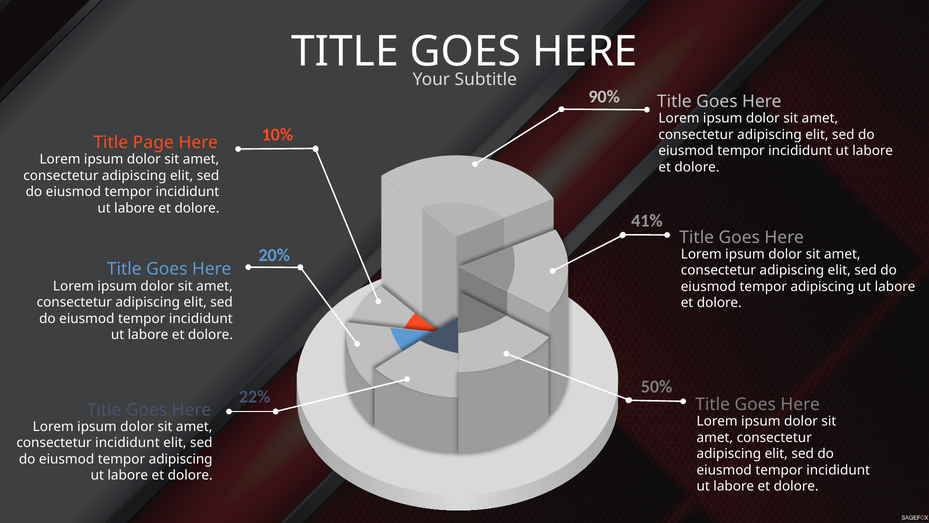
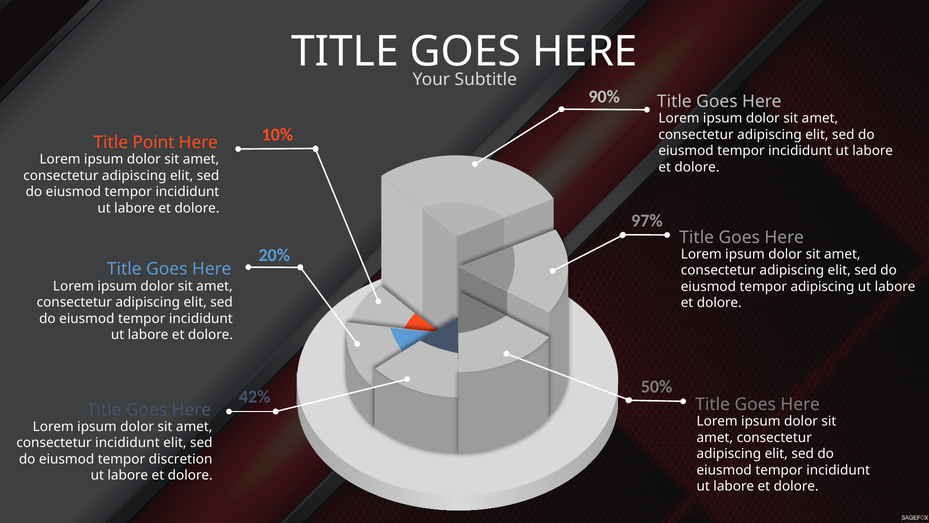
Page: Page -> Point (153, 142)
41%: 41% -> 97% (647, 221)
22%: 22% -> 42% (255, 396)
adipiscing: adipiscing -> discretion (181, 459)
